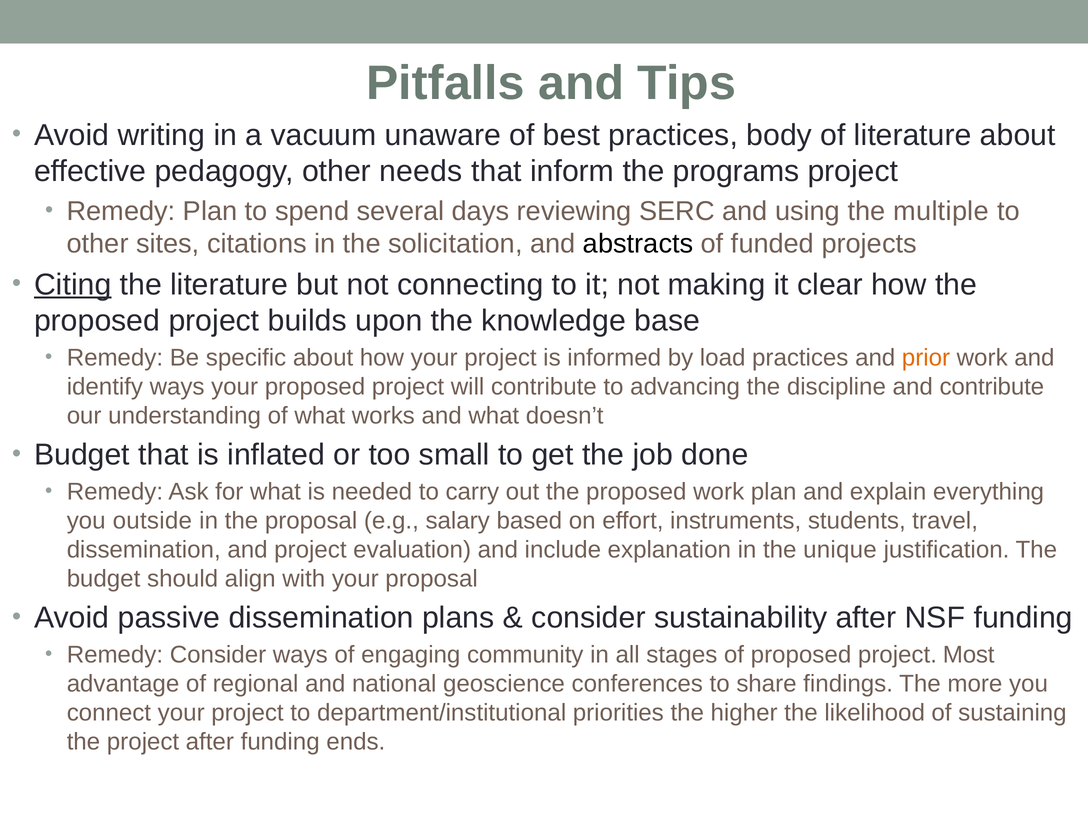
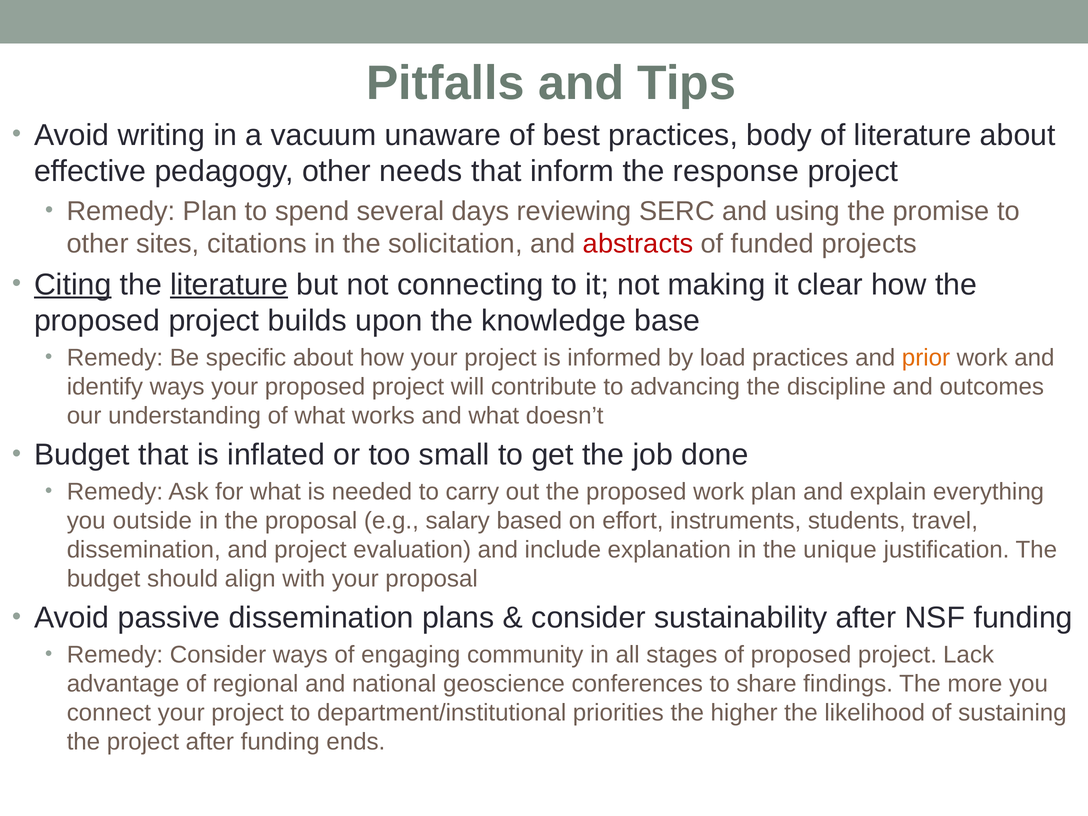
programs: programs -> response (736, 172)
multiple: multiple -> promise (941, 211)
abstracts colour: black -> red (638, 244)
literature underline: none -> present (229, 285)
and contribute: contribute -> outcomes (992, 387)
Most: Most -> Lack (969, 655)
